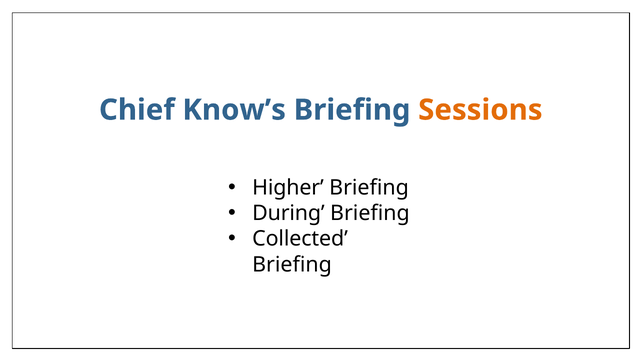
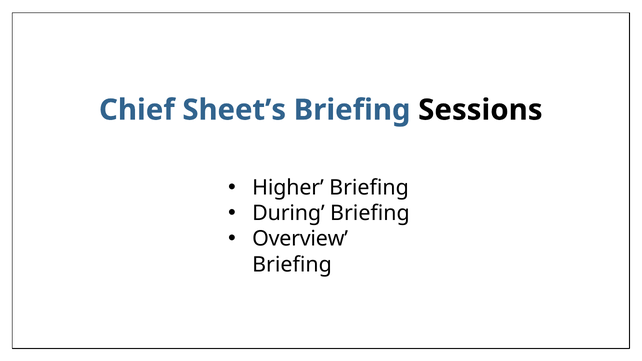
Know’s: Know’s -> Sheet’s (234, 110)
Sessions colour: orange -> black (480, 110)
Collected: Collected -> Overview (300, 239)
